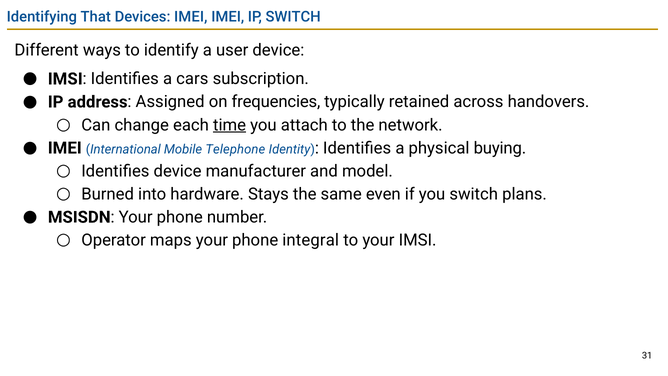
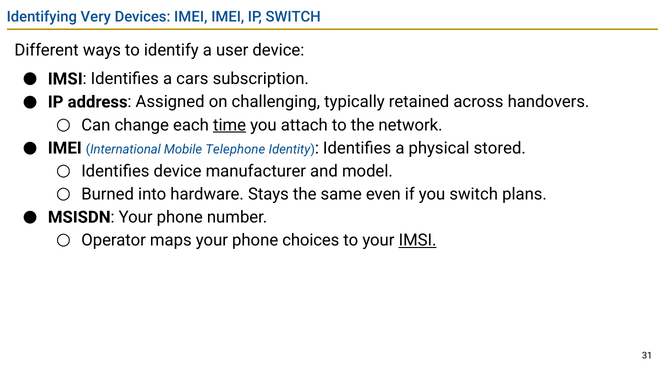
That: That -> Very (96, 17)
frequencies: frequencies -> challenging (276, 102)
buying: buying -> stored (500, 148)
integral: integral -> choices (311, 240)
IMSI underline: none -> present (418, 240)
